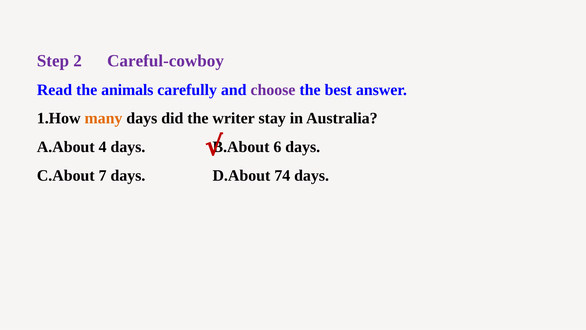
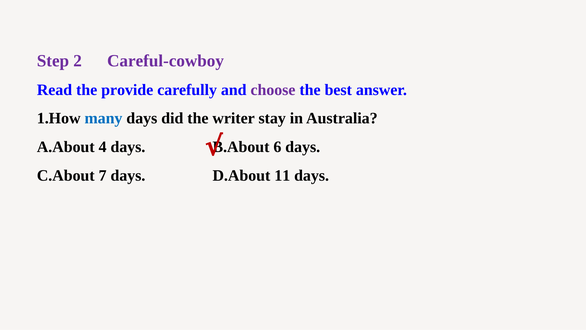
animals: animals -> provide (127, 90)
many colour: orange -> blue (103, 118)
74: 74 -> 11 (282, 175)
